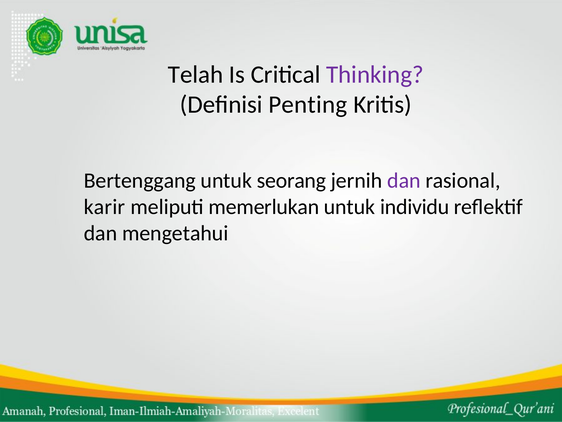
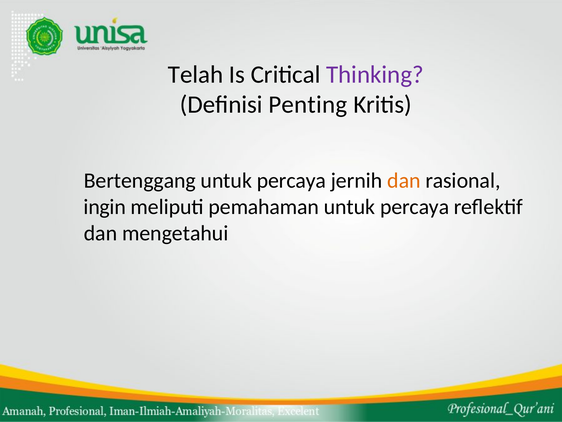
seorang: seorang -> percaya (291, 180)
dan colour: purple -> orange (404, 180)
karir: karir -> ingin (105, 207)
memerlukan: memerlukan -> pemahaman (264, 207)
individu: individu -> percaya (415, 207)
